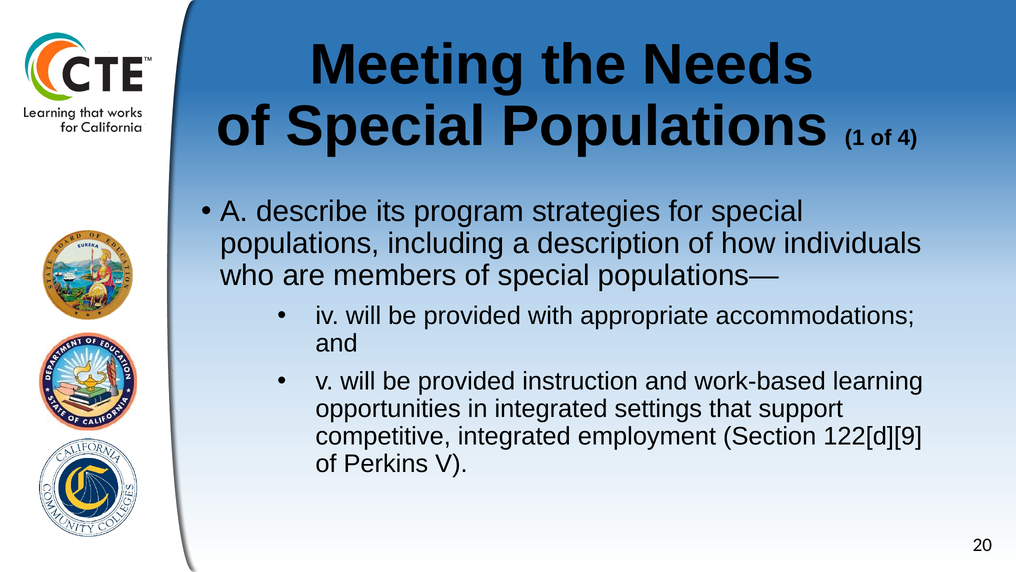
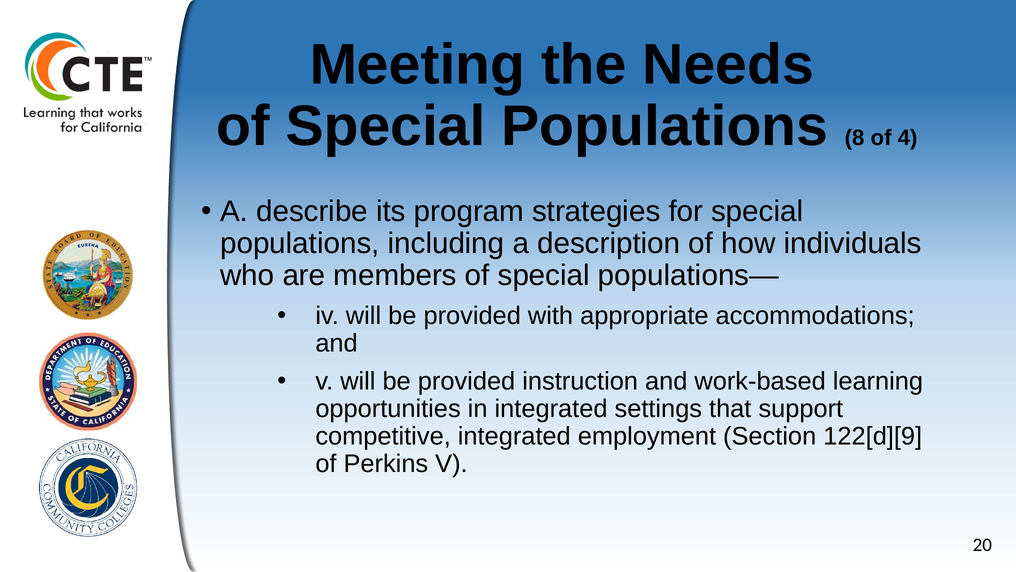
1: 1 -> 8 (855, 138)
